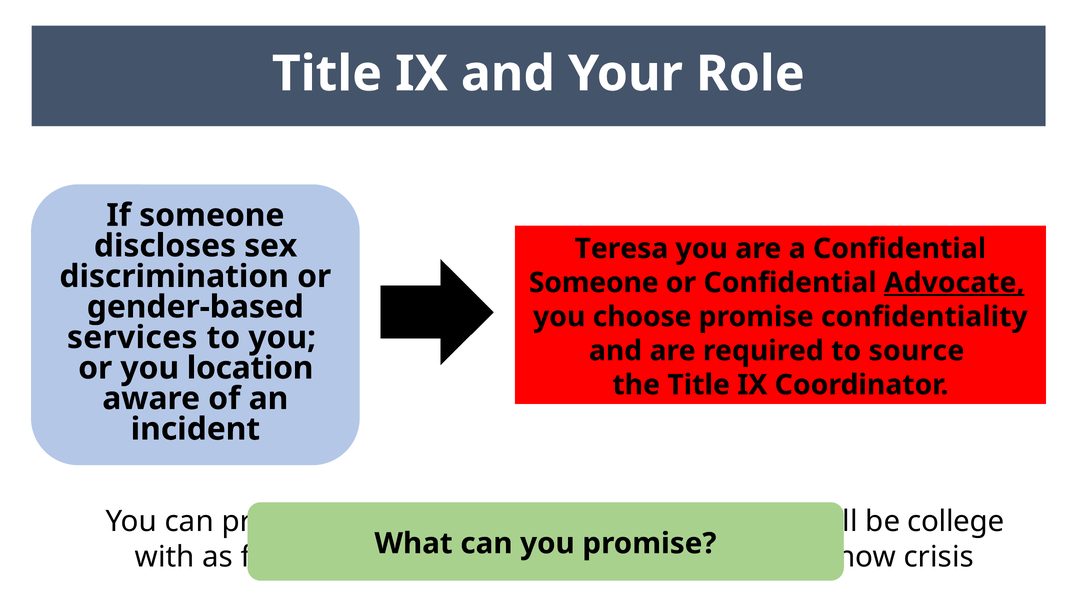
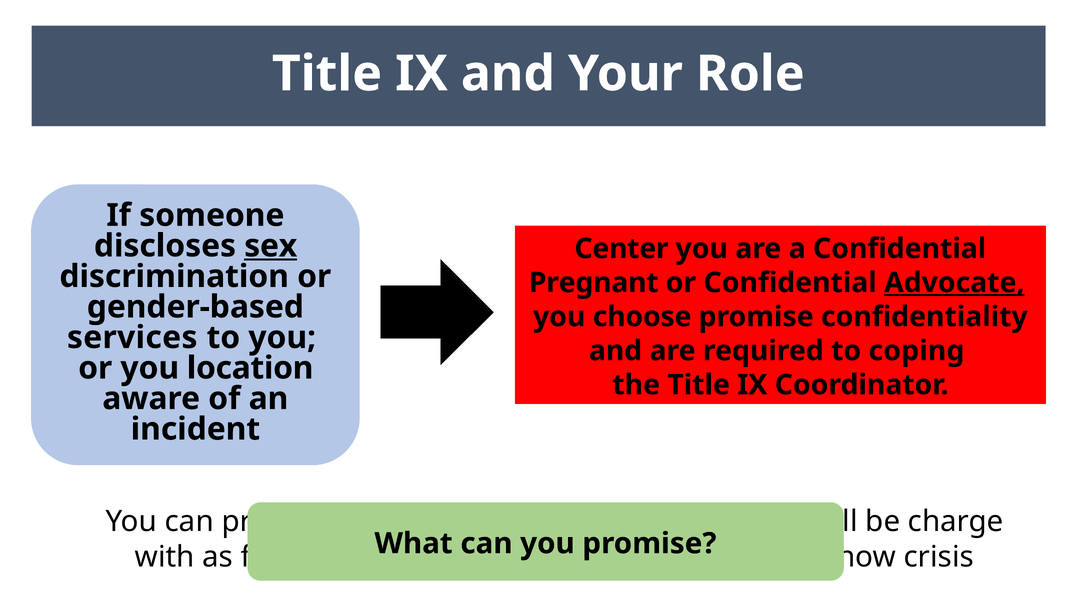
sex underline: none -> present (271, 246)
Teresa: Teresa -> Center (622, 249)
Someone: Someone -> Pregnant (594, 283)
source: source -> coping (916, 351)
college: college -> charge (956, 522)
